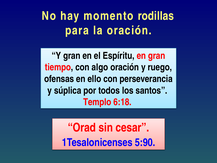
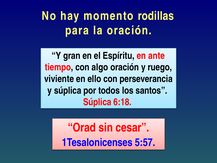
en gran: gran -> ante (157, 56)
ofensas: ofensas -> viviente (59, 79)
Templo: Templo -> Súplica (97, 102)
5:90: 5:90 -> 5:57 (145, 142)
